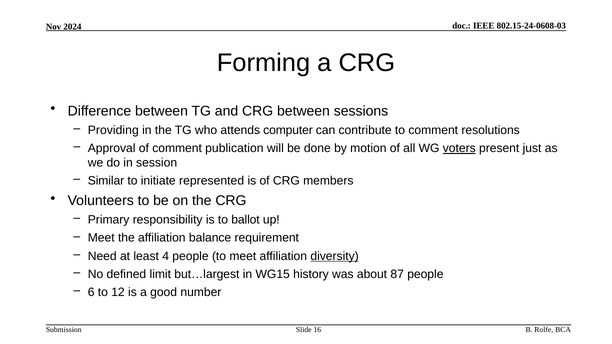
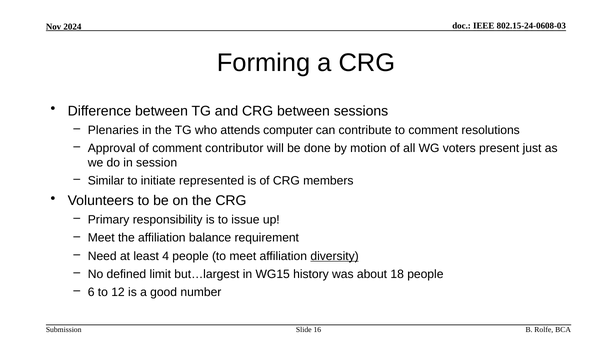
Providing: Providing -> Plenaries (113, 130)
publication: publication -> contributor (234, 148)
voters underline: present -> none (459, 148)
ballot: ballot -> issue (245, 220)
87: 87 -> 18 (397, 274)
